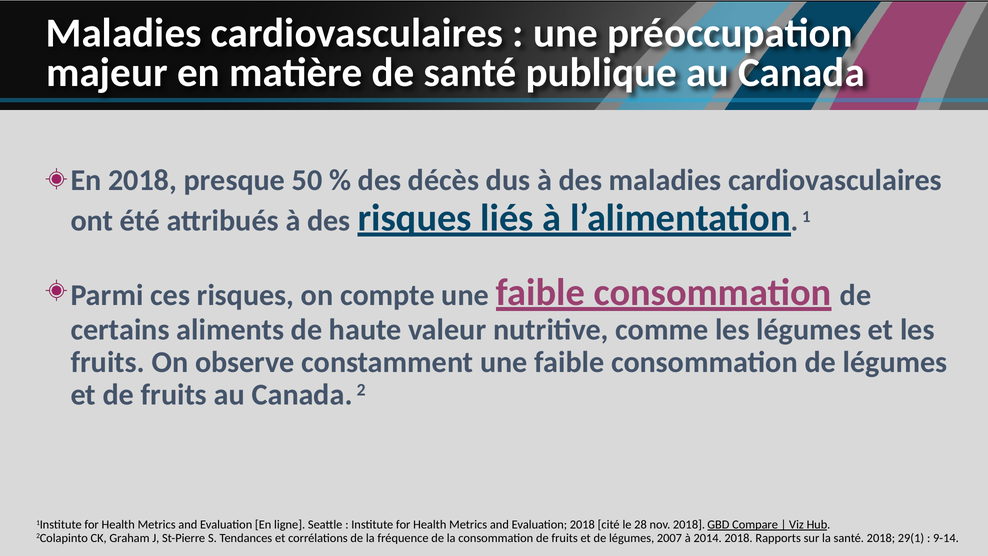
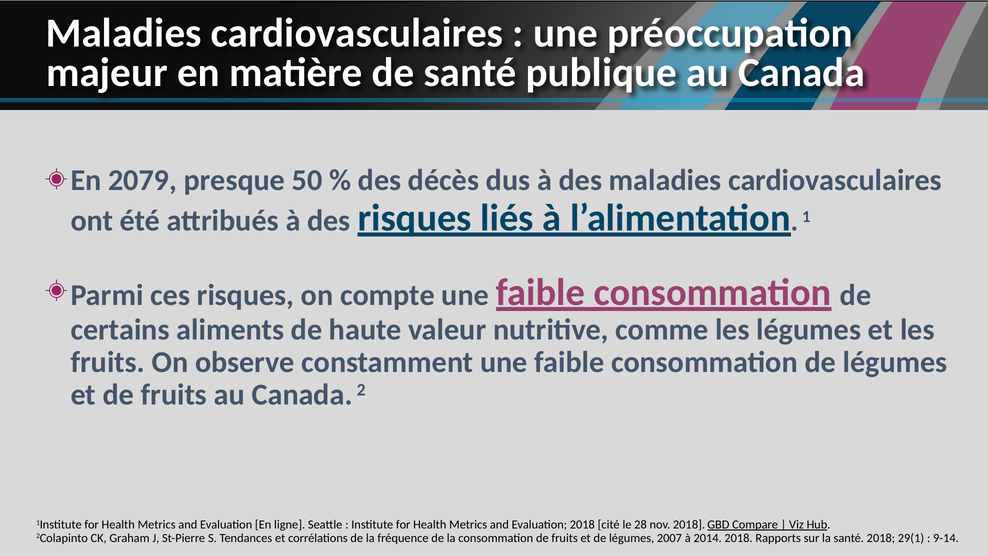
En 2018: 2018 -> 2079 (143, 180)
